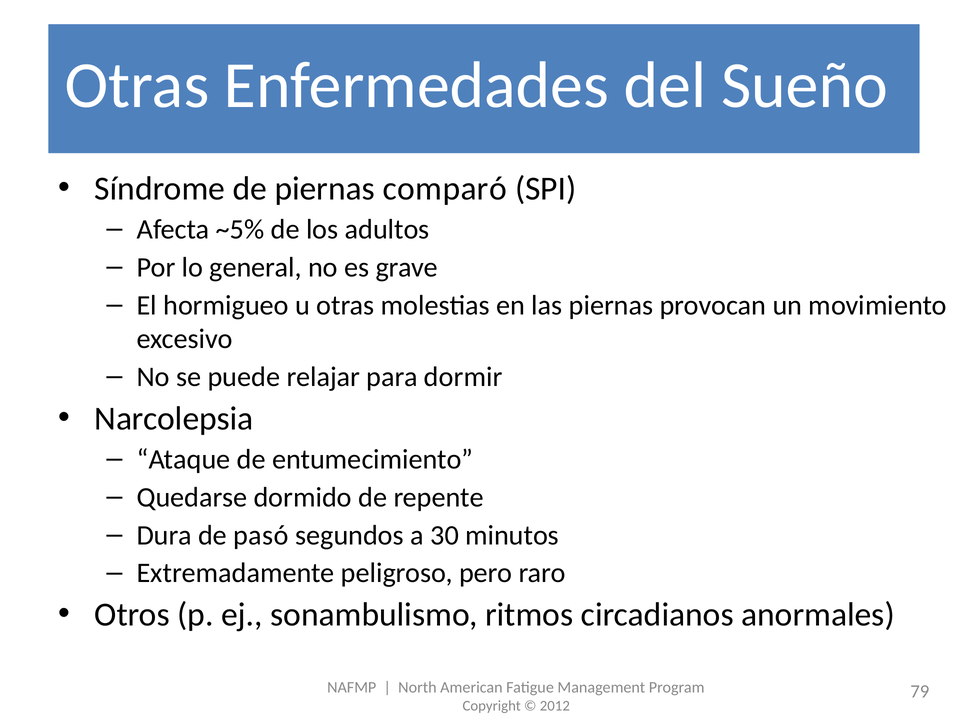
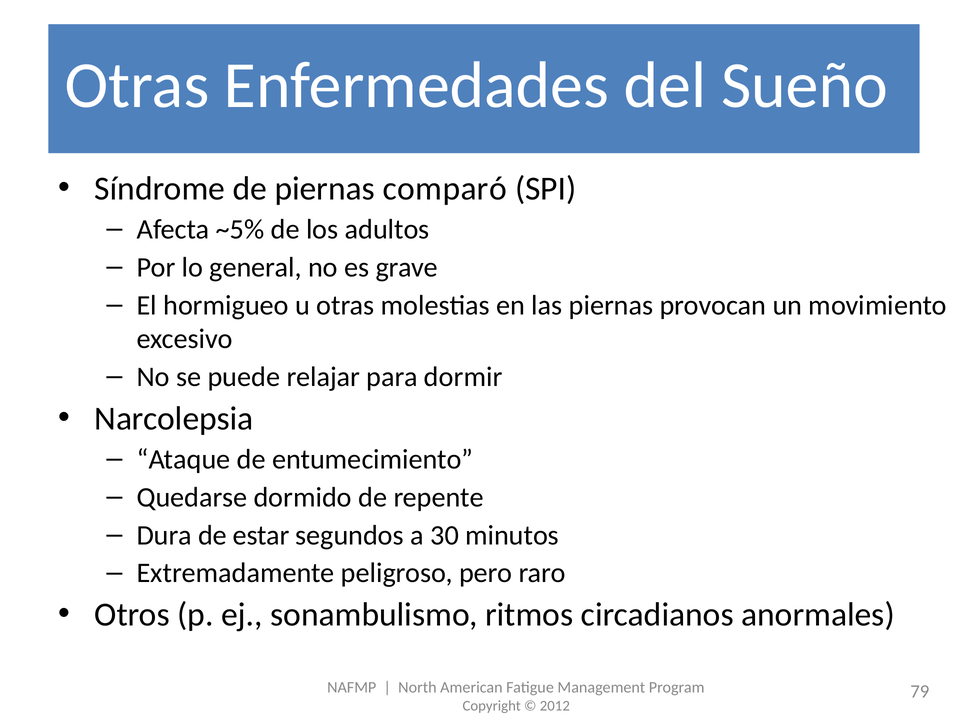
pasó: pasó -> estar (261, 535)
